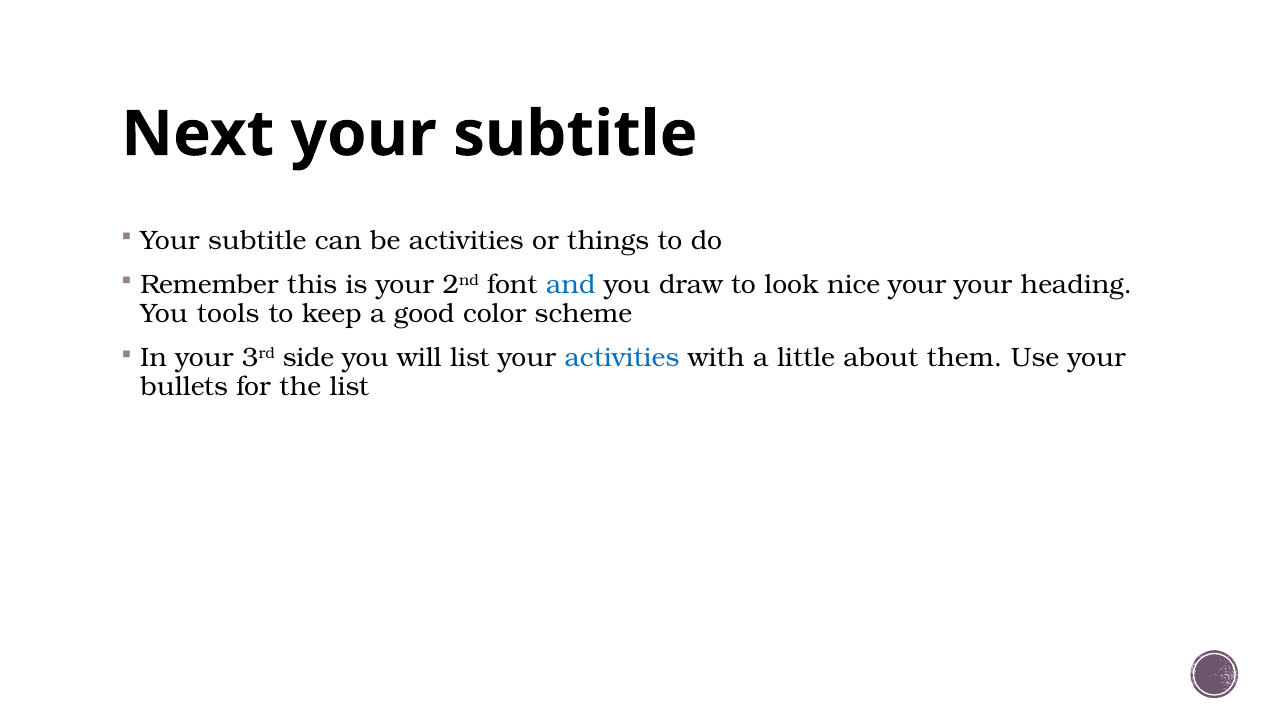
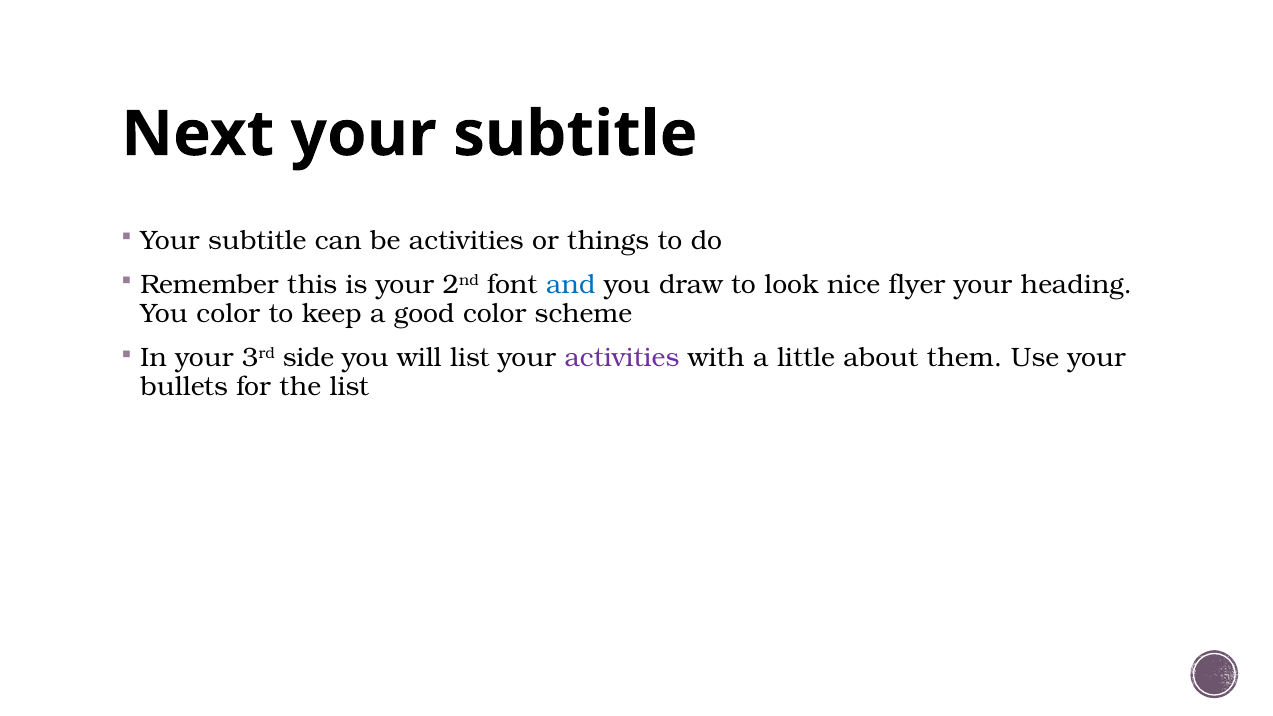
nice your: your -> flyer (917, 285)
You tools: tools -> color (228, 314)
activities colour: blue -> purple (622, 358)
